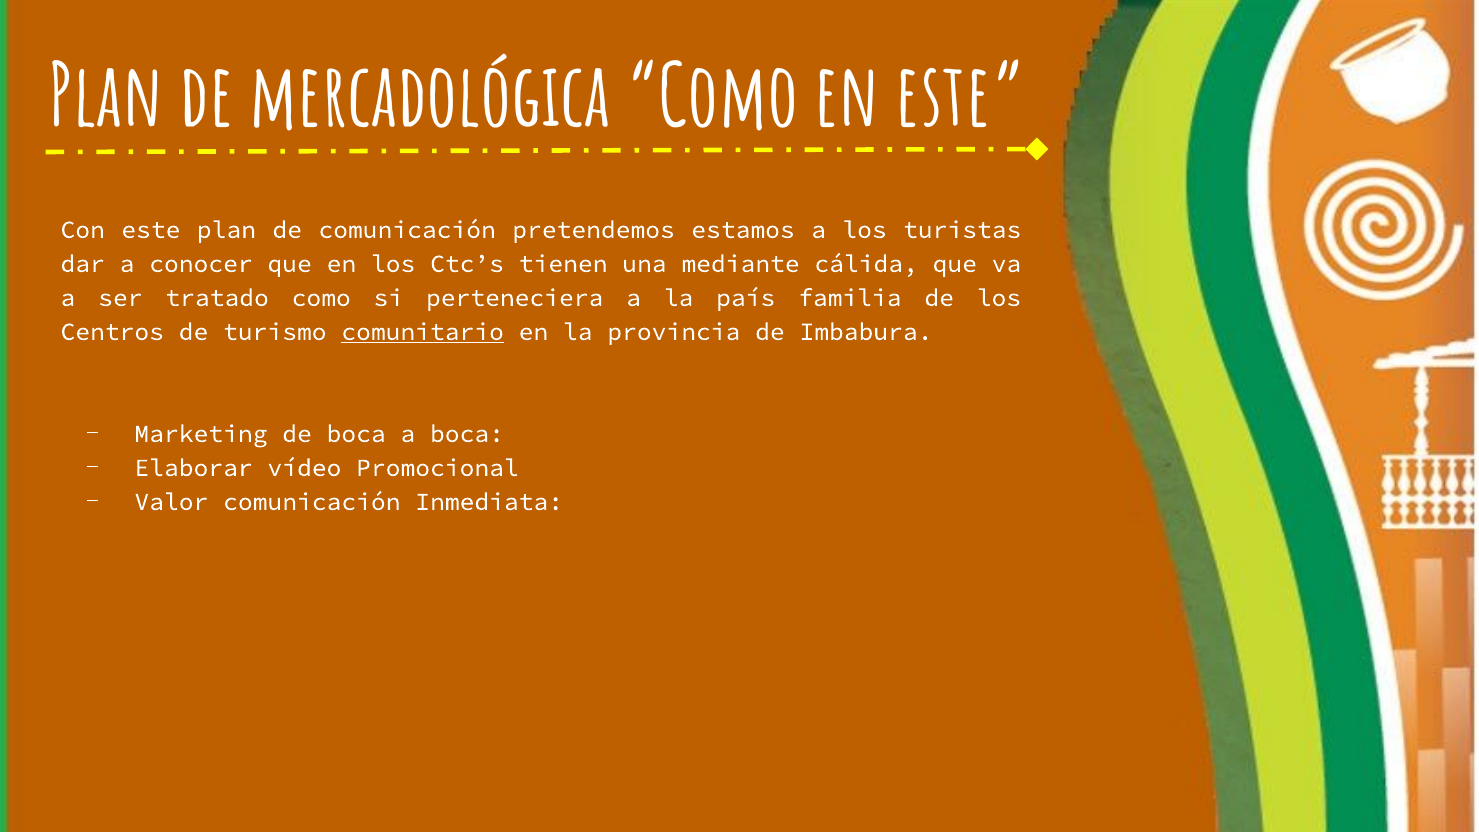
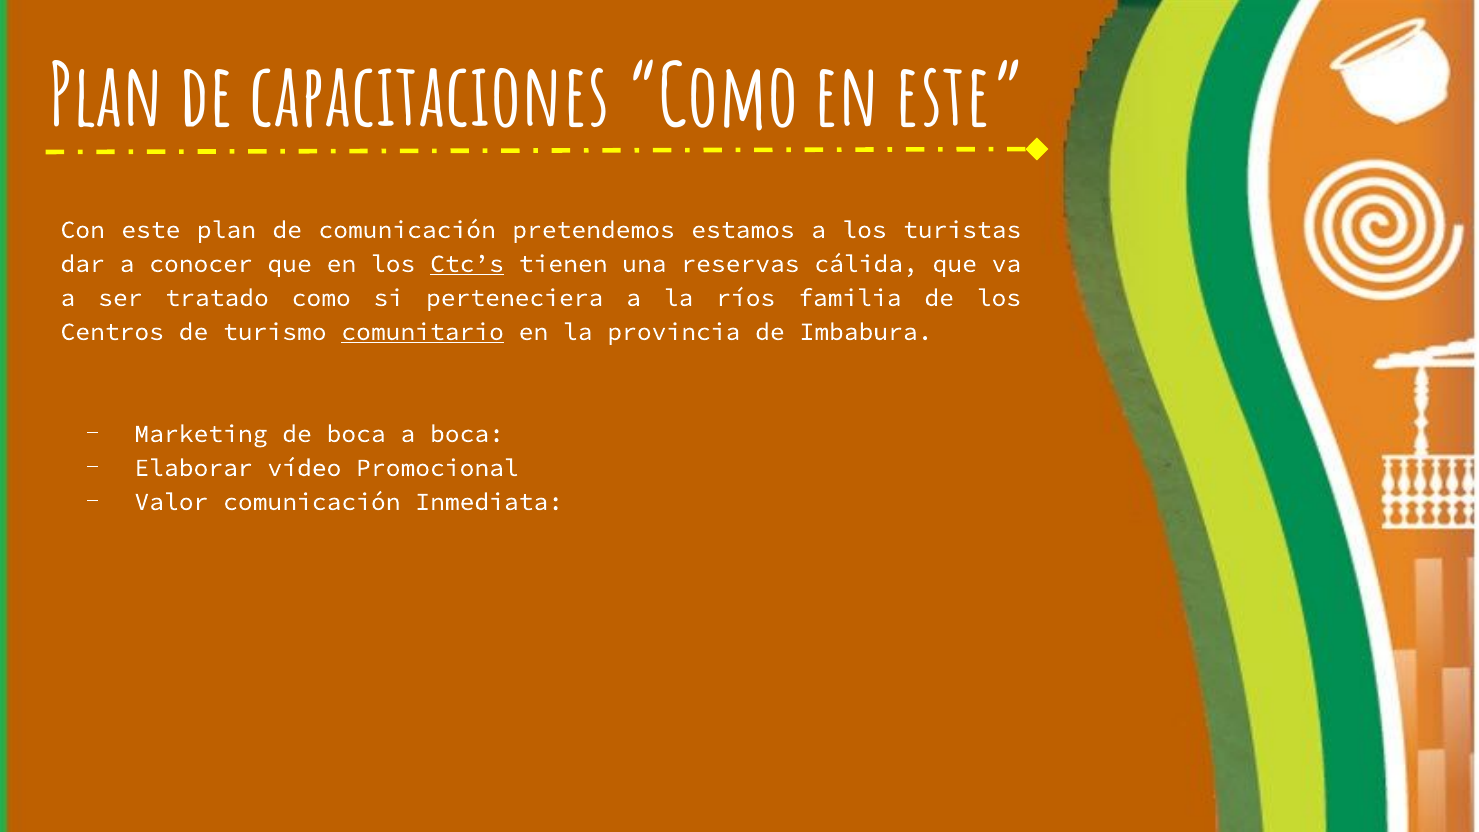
mercadológica: mercadológica -> capacitaciones (430, 98)
Ctc’s underline: none -> present (467, 264)
mediante: mediante -> reservas (740, 264)
país: país -> ríos (746, 298)
